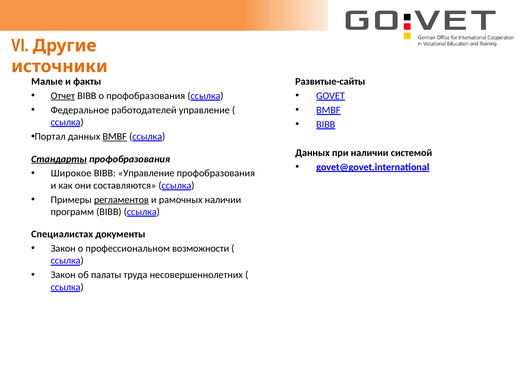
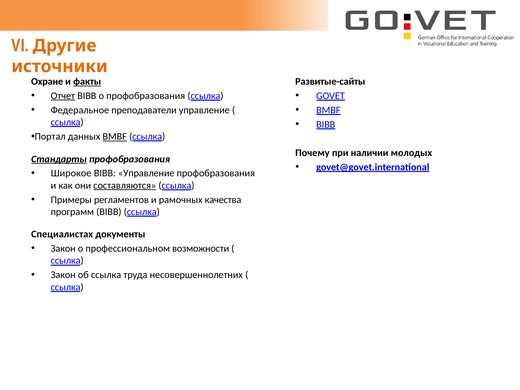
Малые: Малые -> Охране (47, 82)
факты underline: none -> present (87, 82)
работодателей: работодателей -> преподаватели (144, 110)
Данных: Данных -> Почему (312, 153)
системой: системой -> молодых (411, 153)
составляются underline: none -> present (125, 185)
регламентов underline: present -> none (121, 200)
рамочных наличии: наличии -> качества (223, 200)
об палаты: палаты -> ссылка (106, 275)
